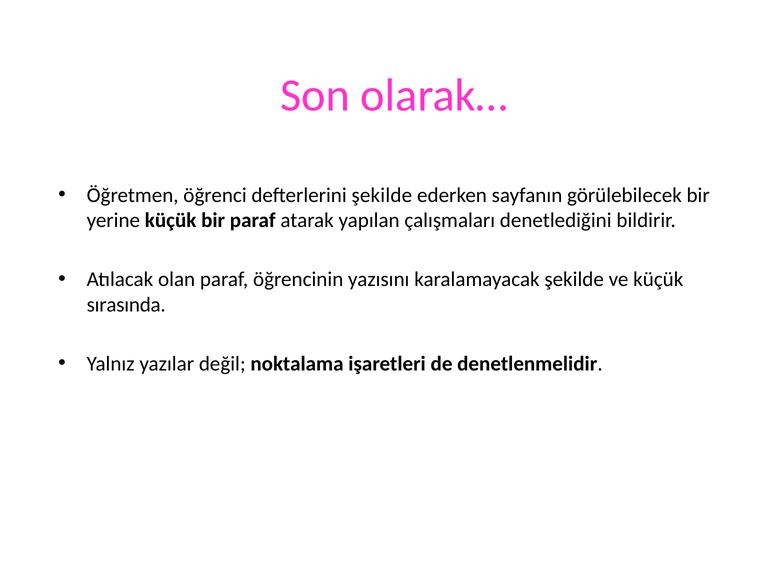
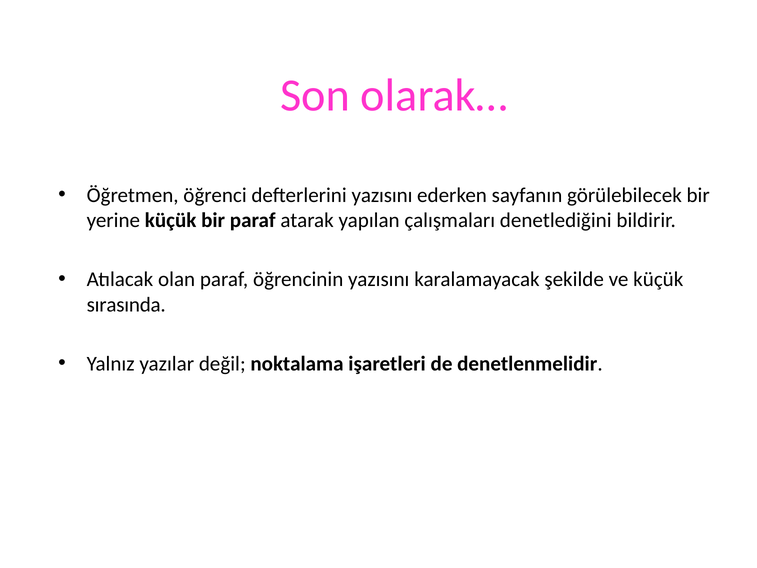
defterlerini şekilde: şekilde -> yazısını (382, 195)
